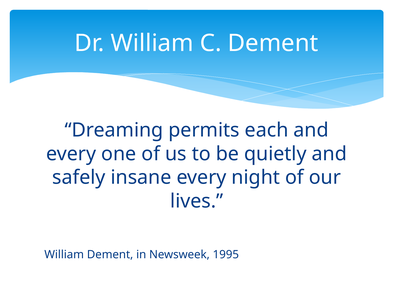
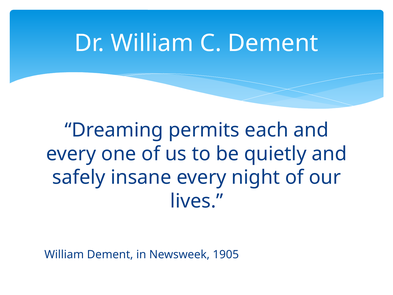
1995: 1995 -> 1905 (226, 254)
